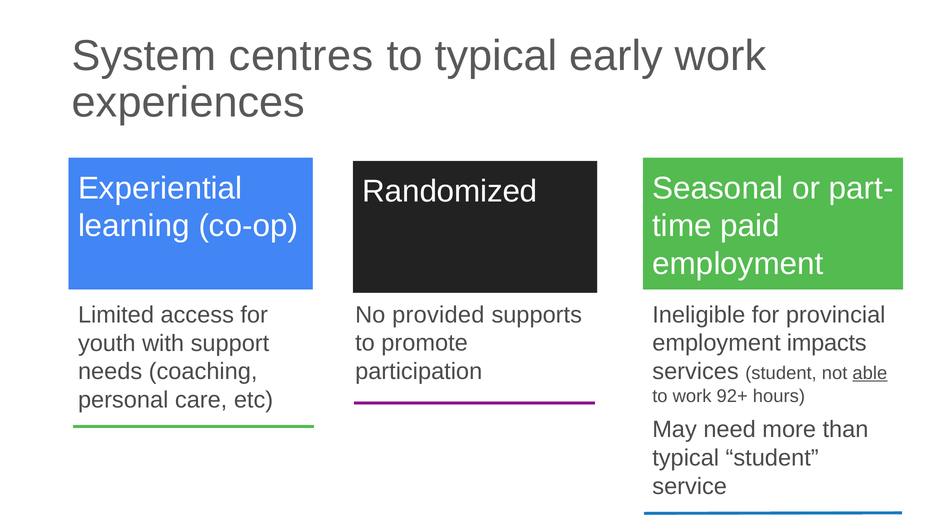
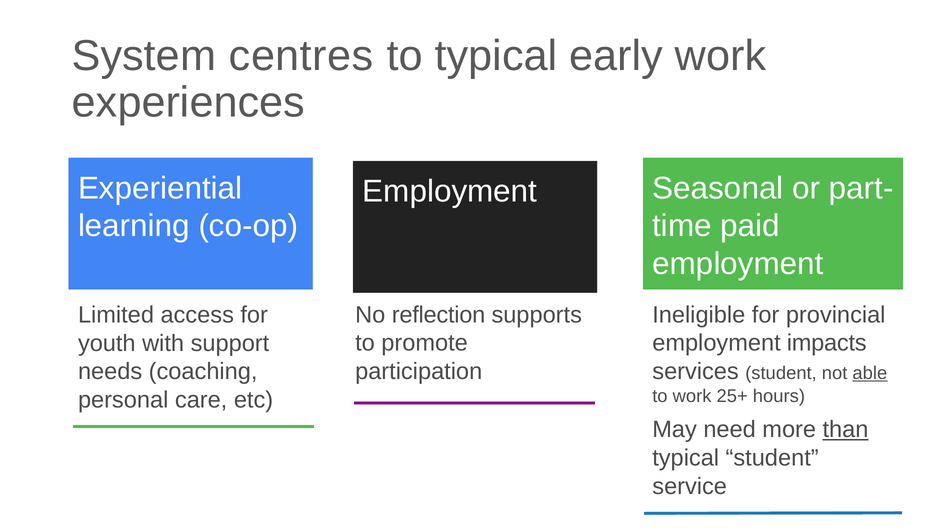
Randomized: Randomized -> Employment (450, 191)
provided: provided -> reflection (439, 315)
92+: 92+ -> 25+ (732, 396)
than underline: none -> present (846, 430)
